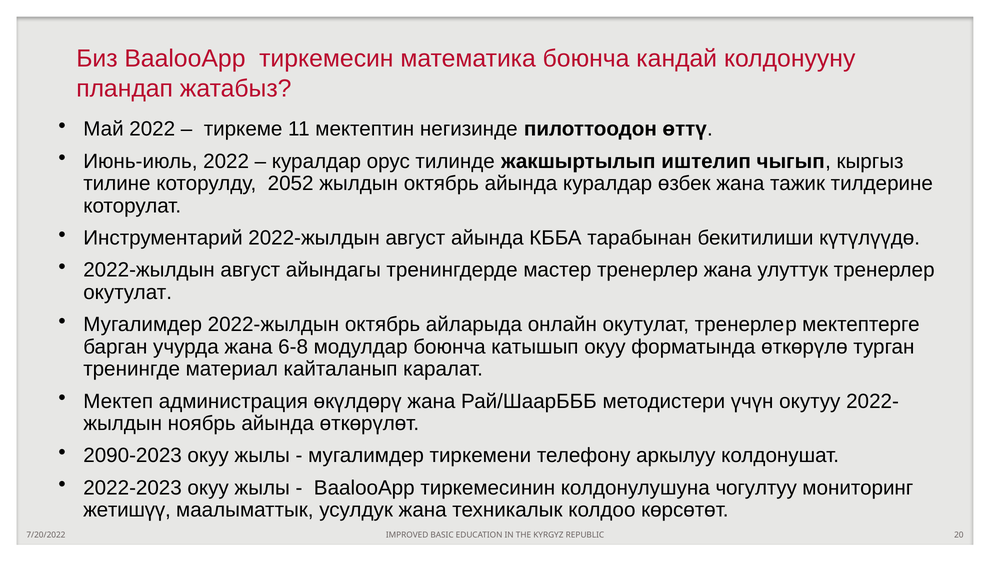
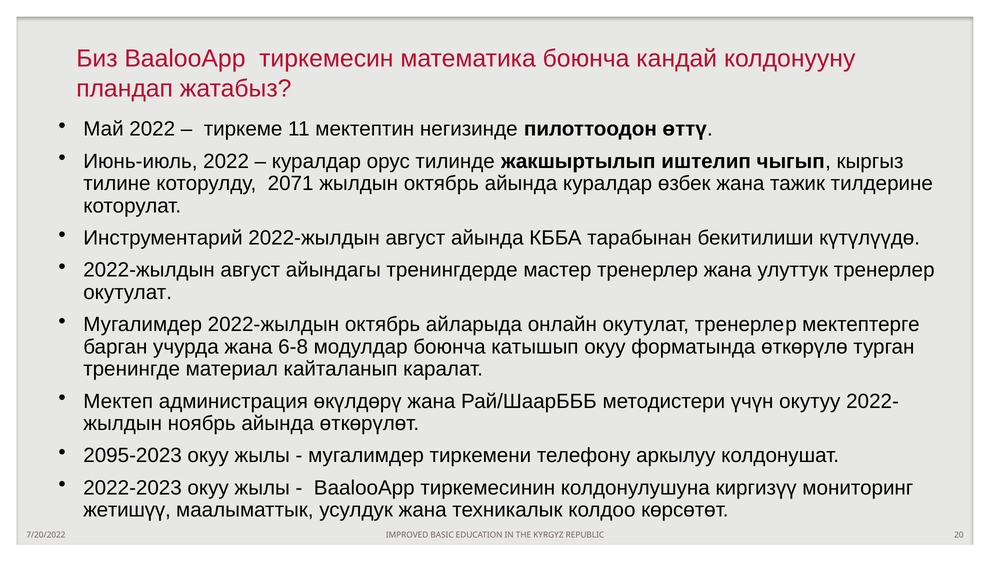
2052: 2052 -> 2071 (291, 184)
2090-2023: 2090-2023 -> 2095-2023 (133, 456)
чогултуу: чогултуу -> киргизүү (756, 488)
